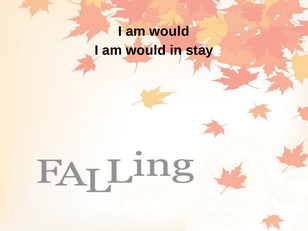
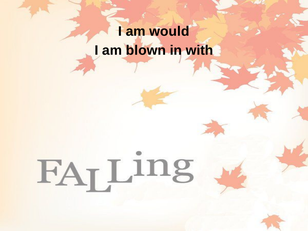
would: would -> blown (146, 50)
stay: stay -> with (200, 50)
